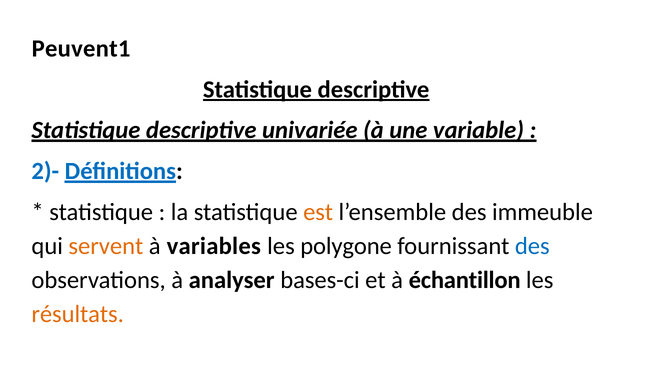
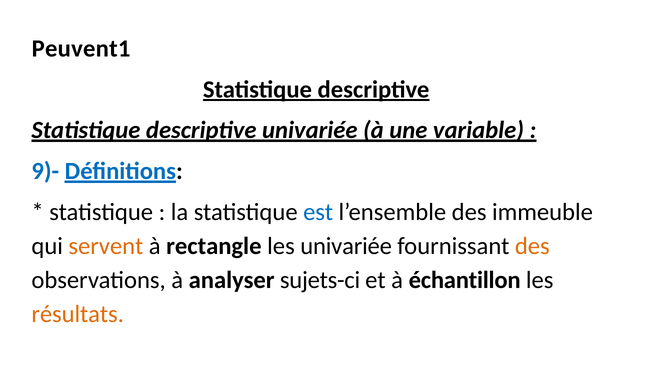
2)-: 2)- -> 9)- (45, 171)
est colour: orange -> blue (318, 212)
variables: variables -> rectangle (214, 246)
les polygone: polygone -> univariée (346, 246)
des colour: blue -> orange (532, 246)
bases-ci: bases-ci -> sujets-ci (320, 280)
